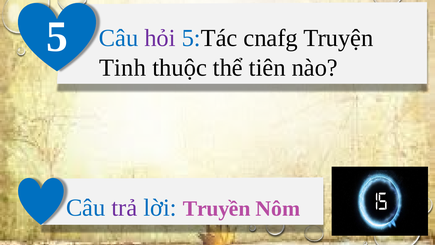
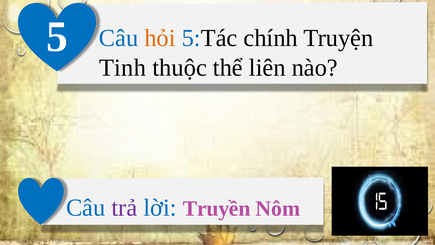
hỏi colour: purple -> orange (160, 38)
cnafg: cnafg -> chính (271, 38)
tiên: tiên -> liên (267, 68)
